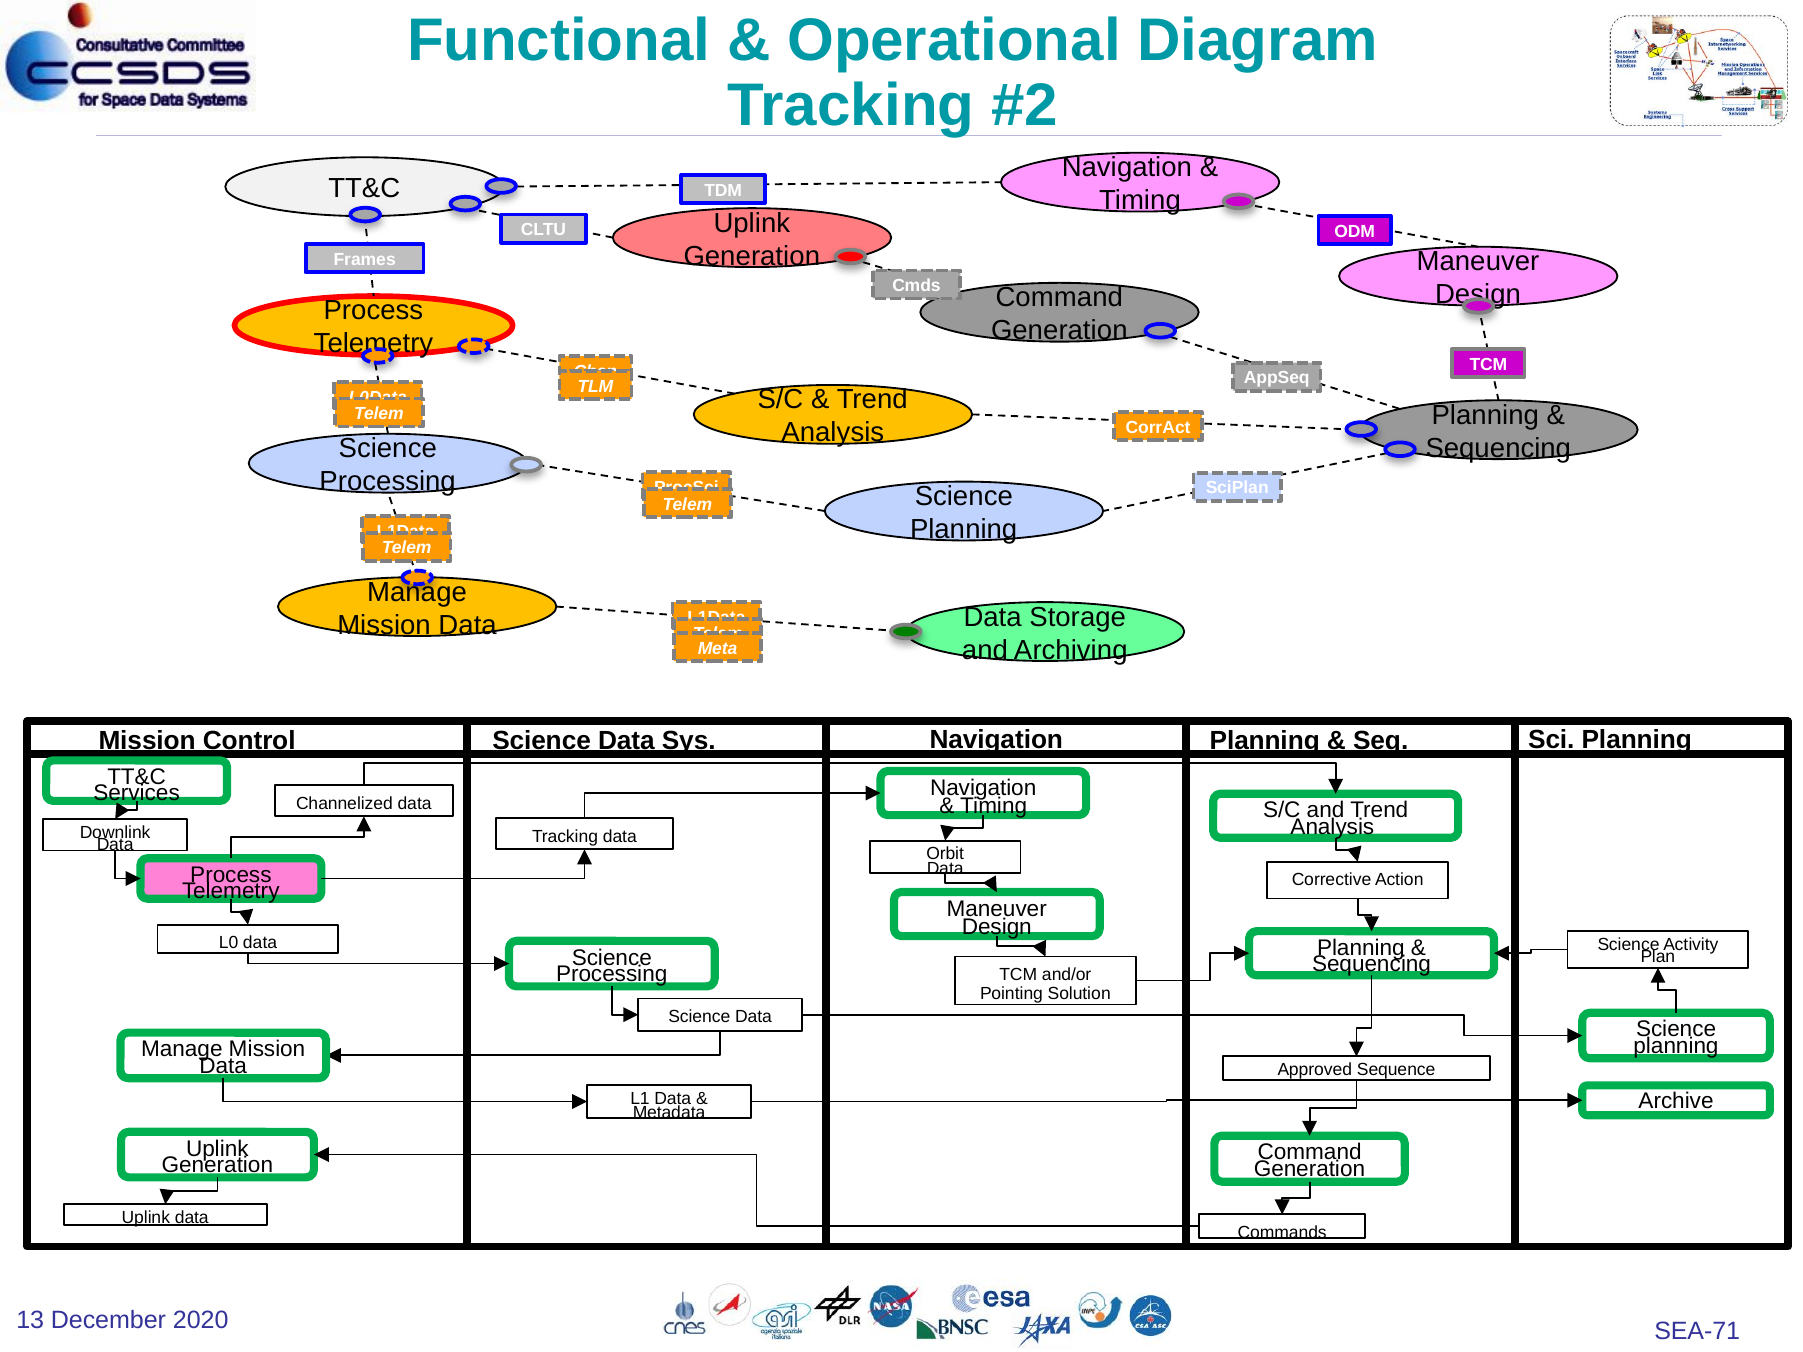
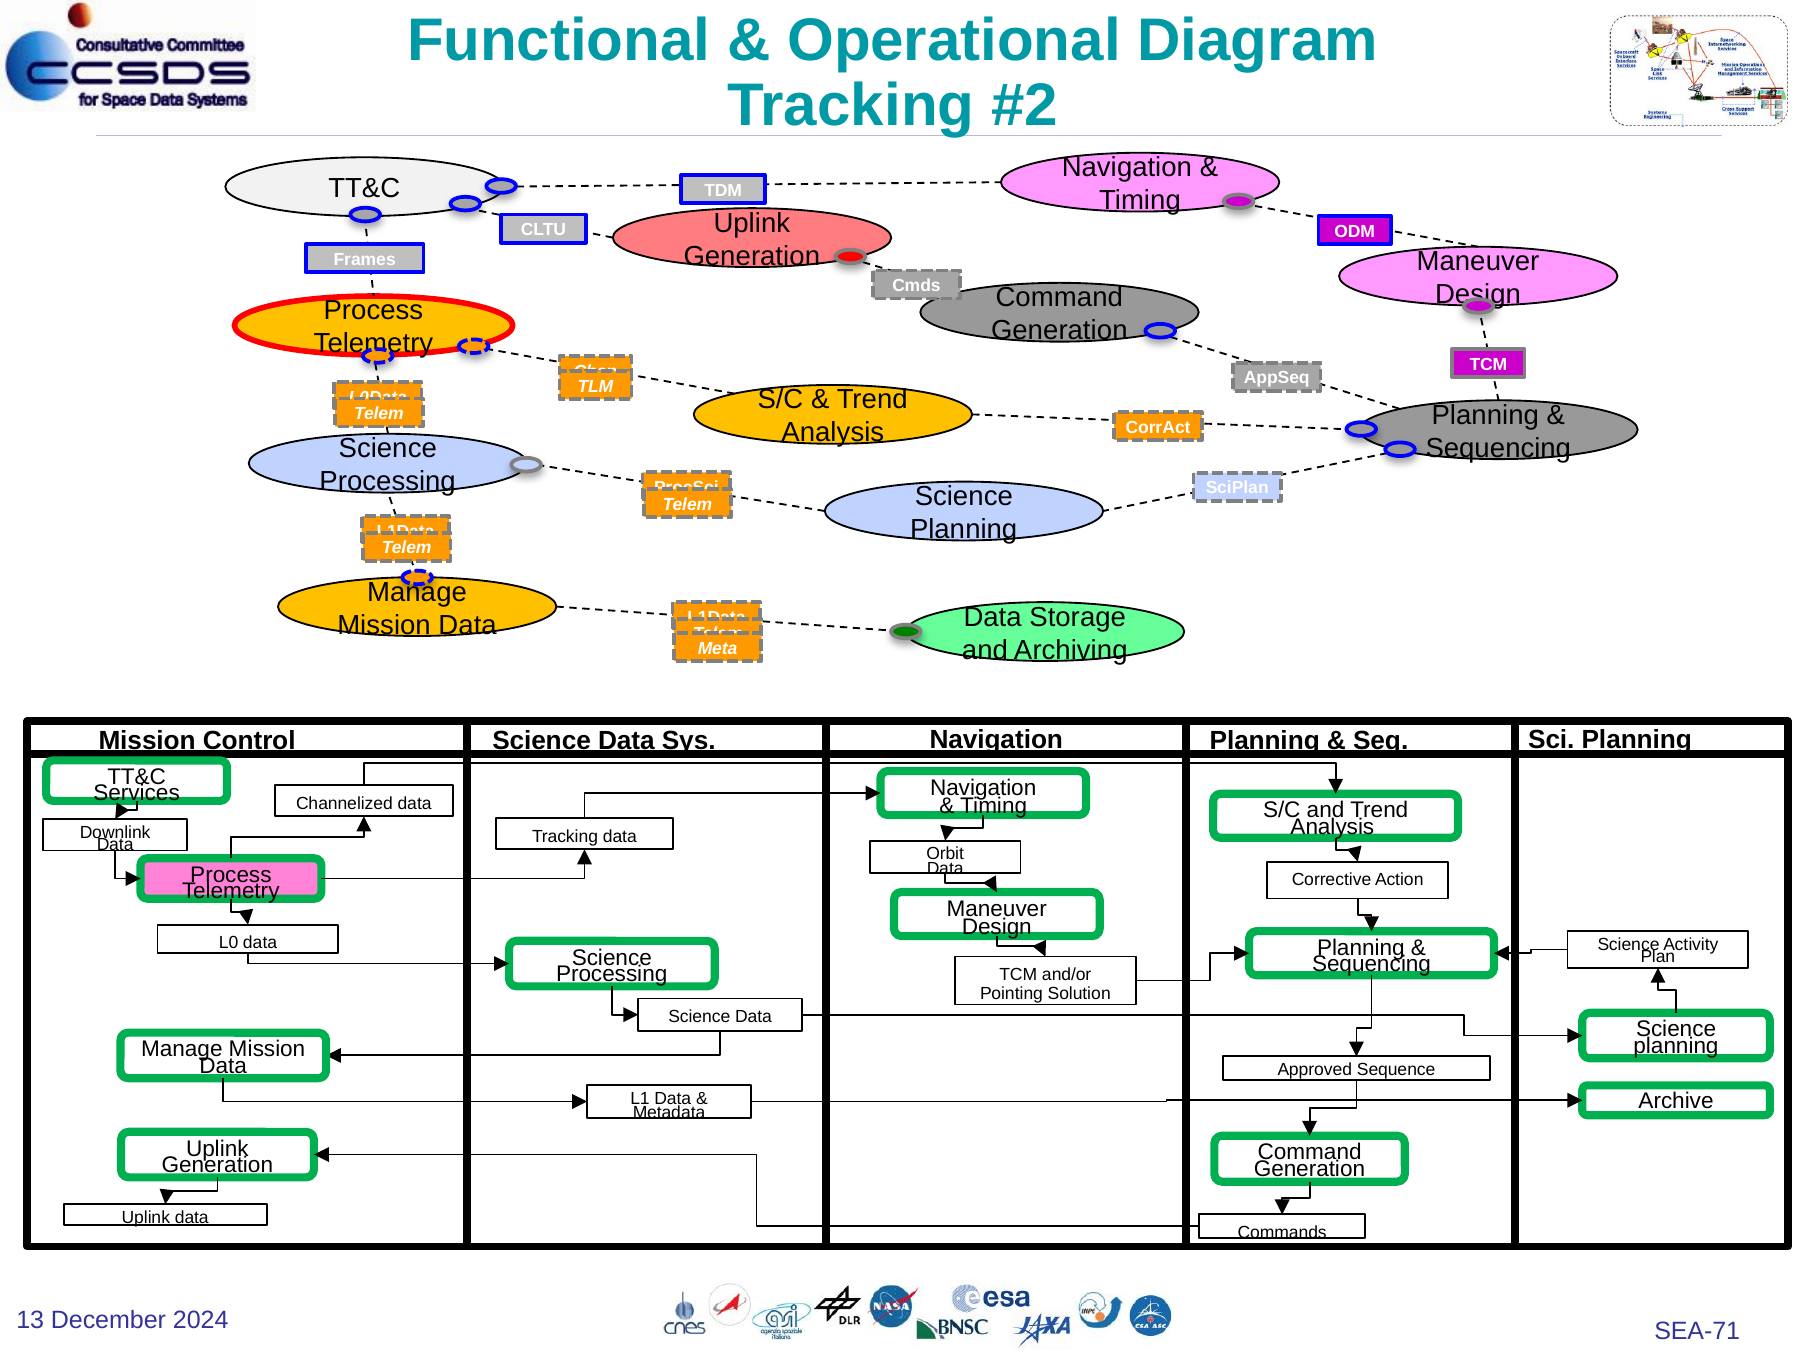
2020: 2020 -> 2024 (201, 1320)
